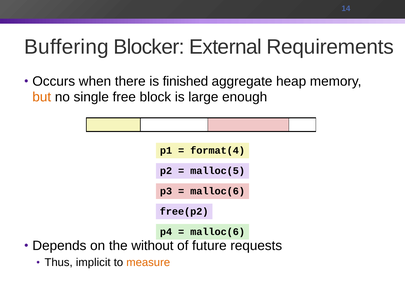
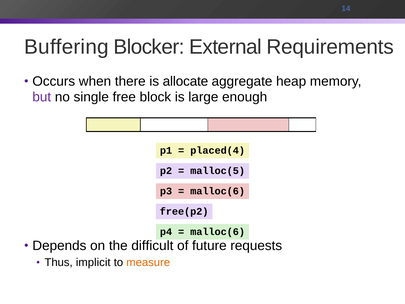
finished: finished -> allocate (185, 81)
but colour: orange -> purple (42, 97)
format(4: format(4 -> placed(4 (218, 151)
without: without -> difficult (152, 246)
